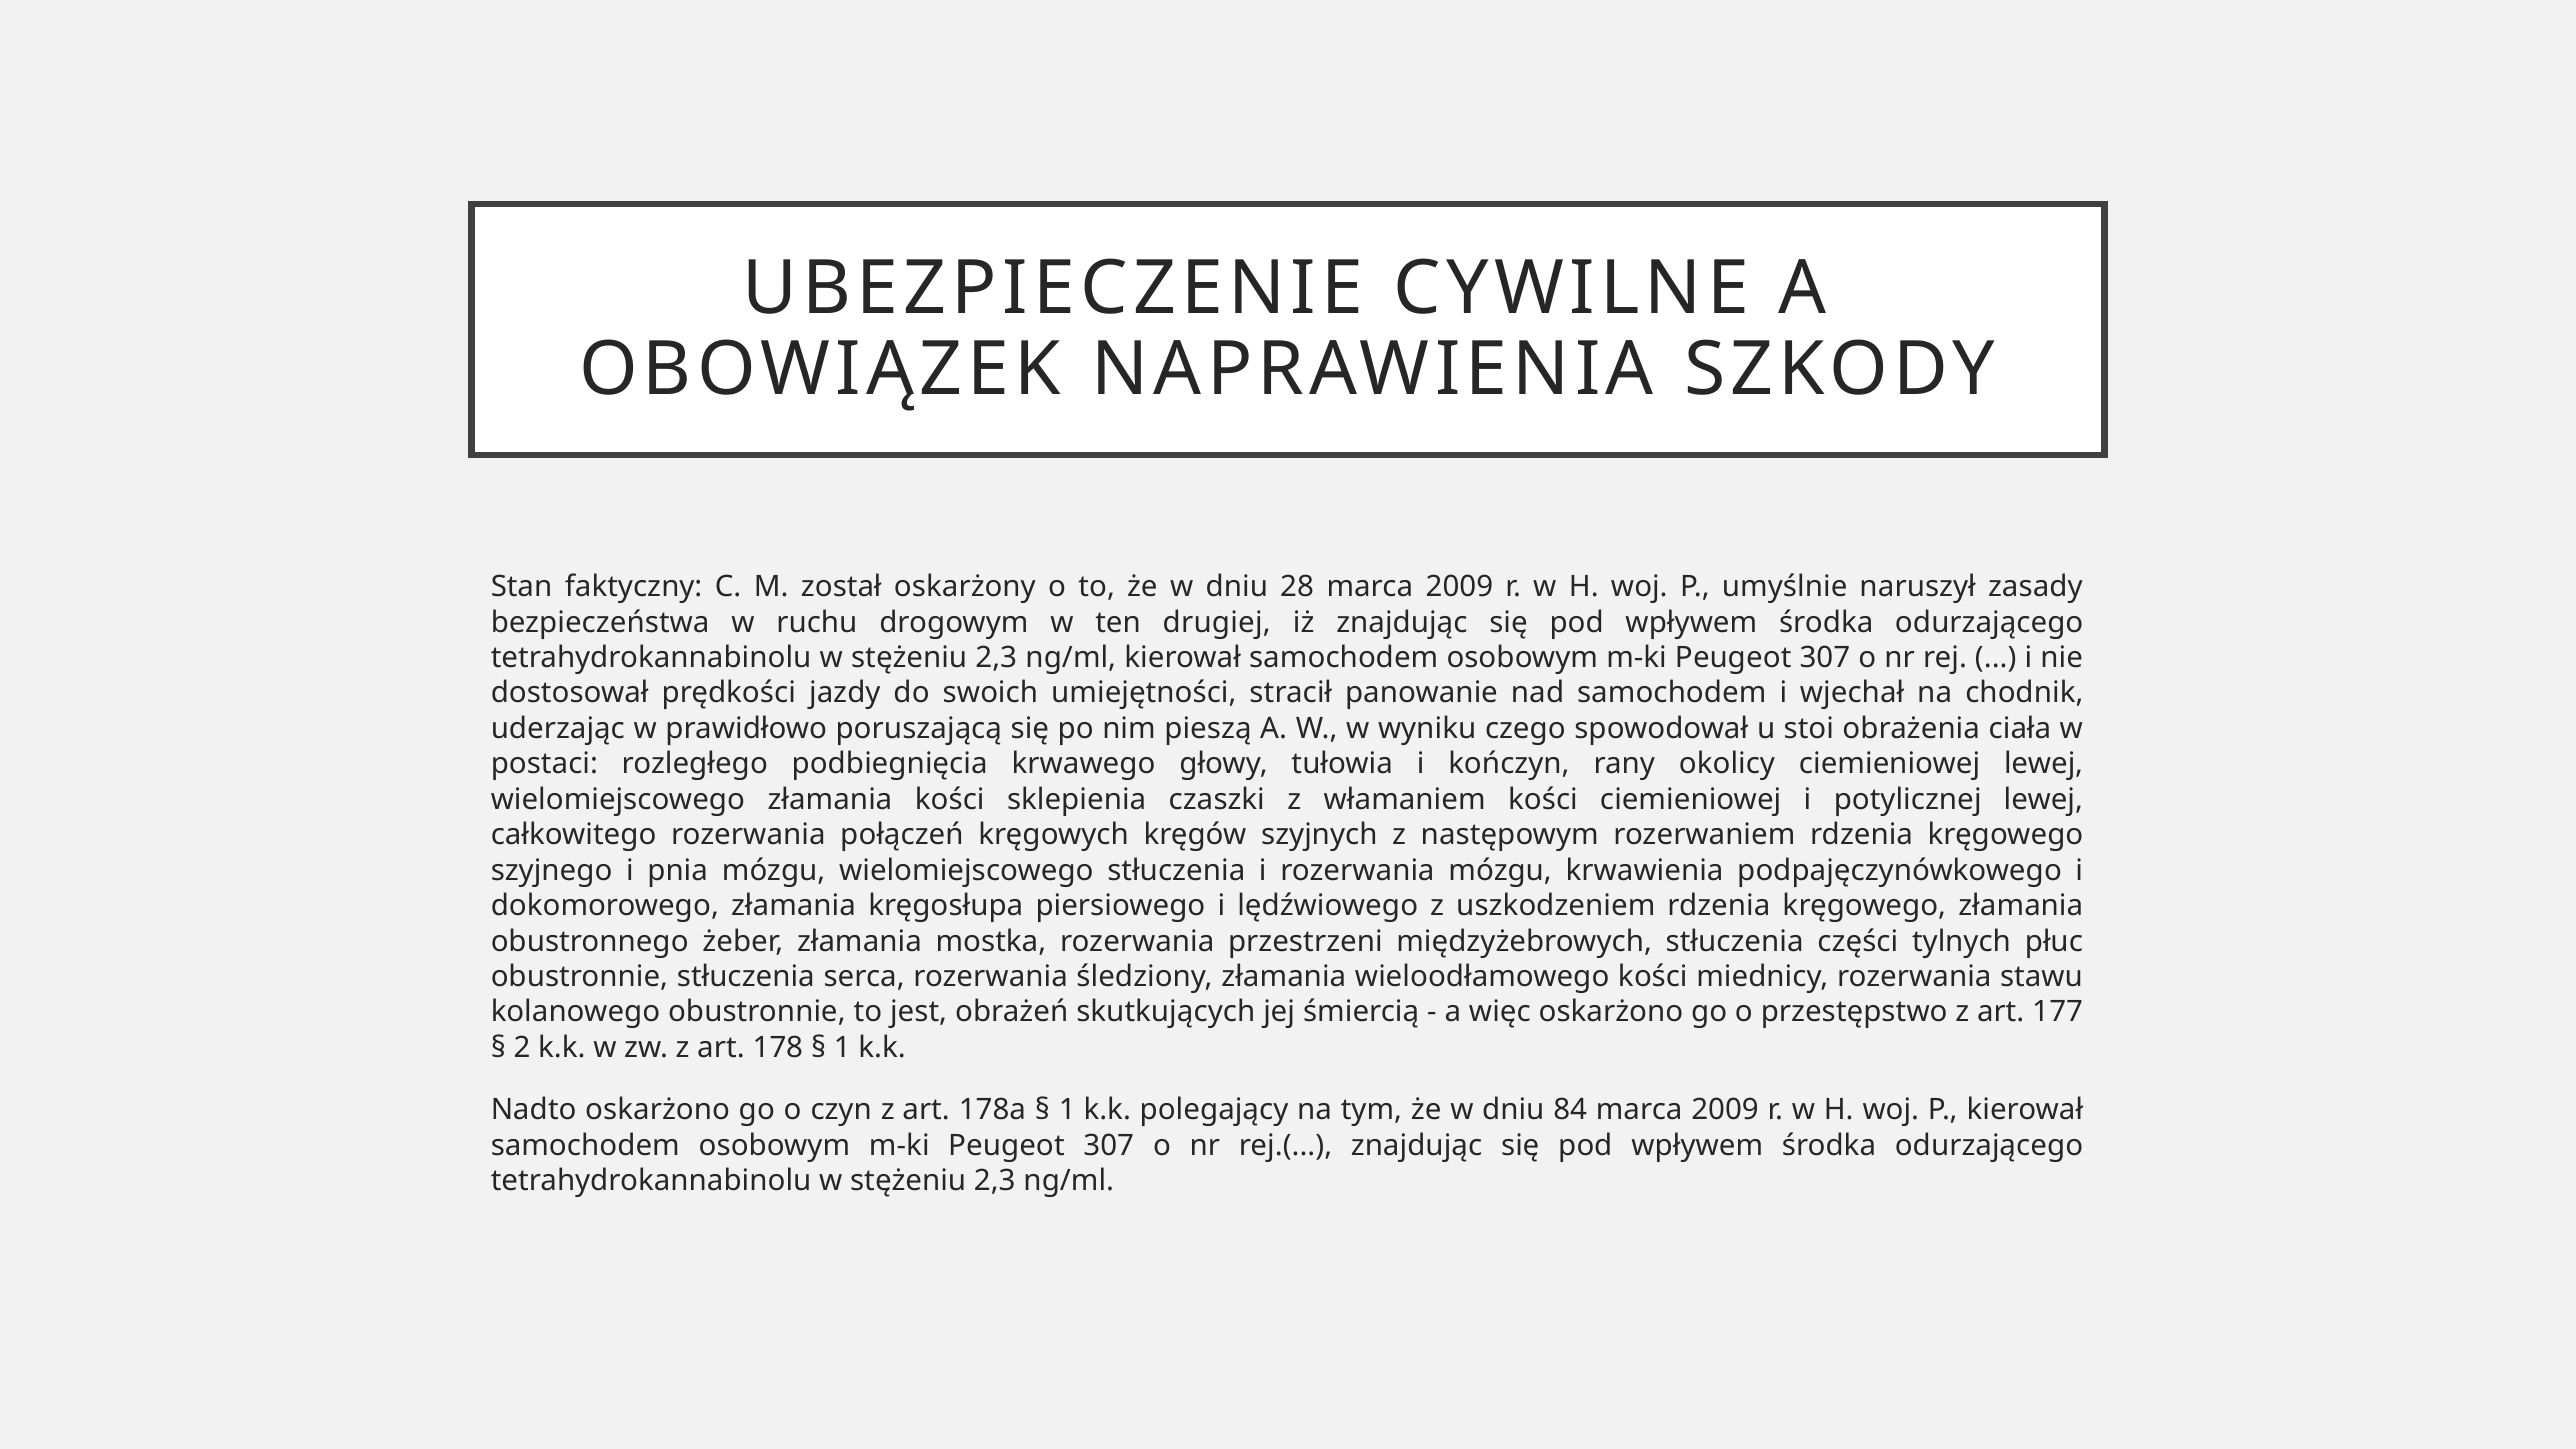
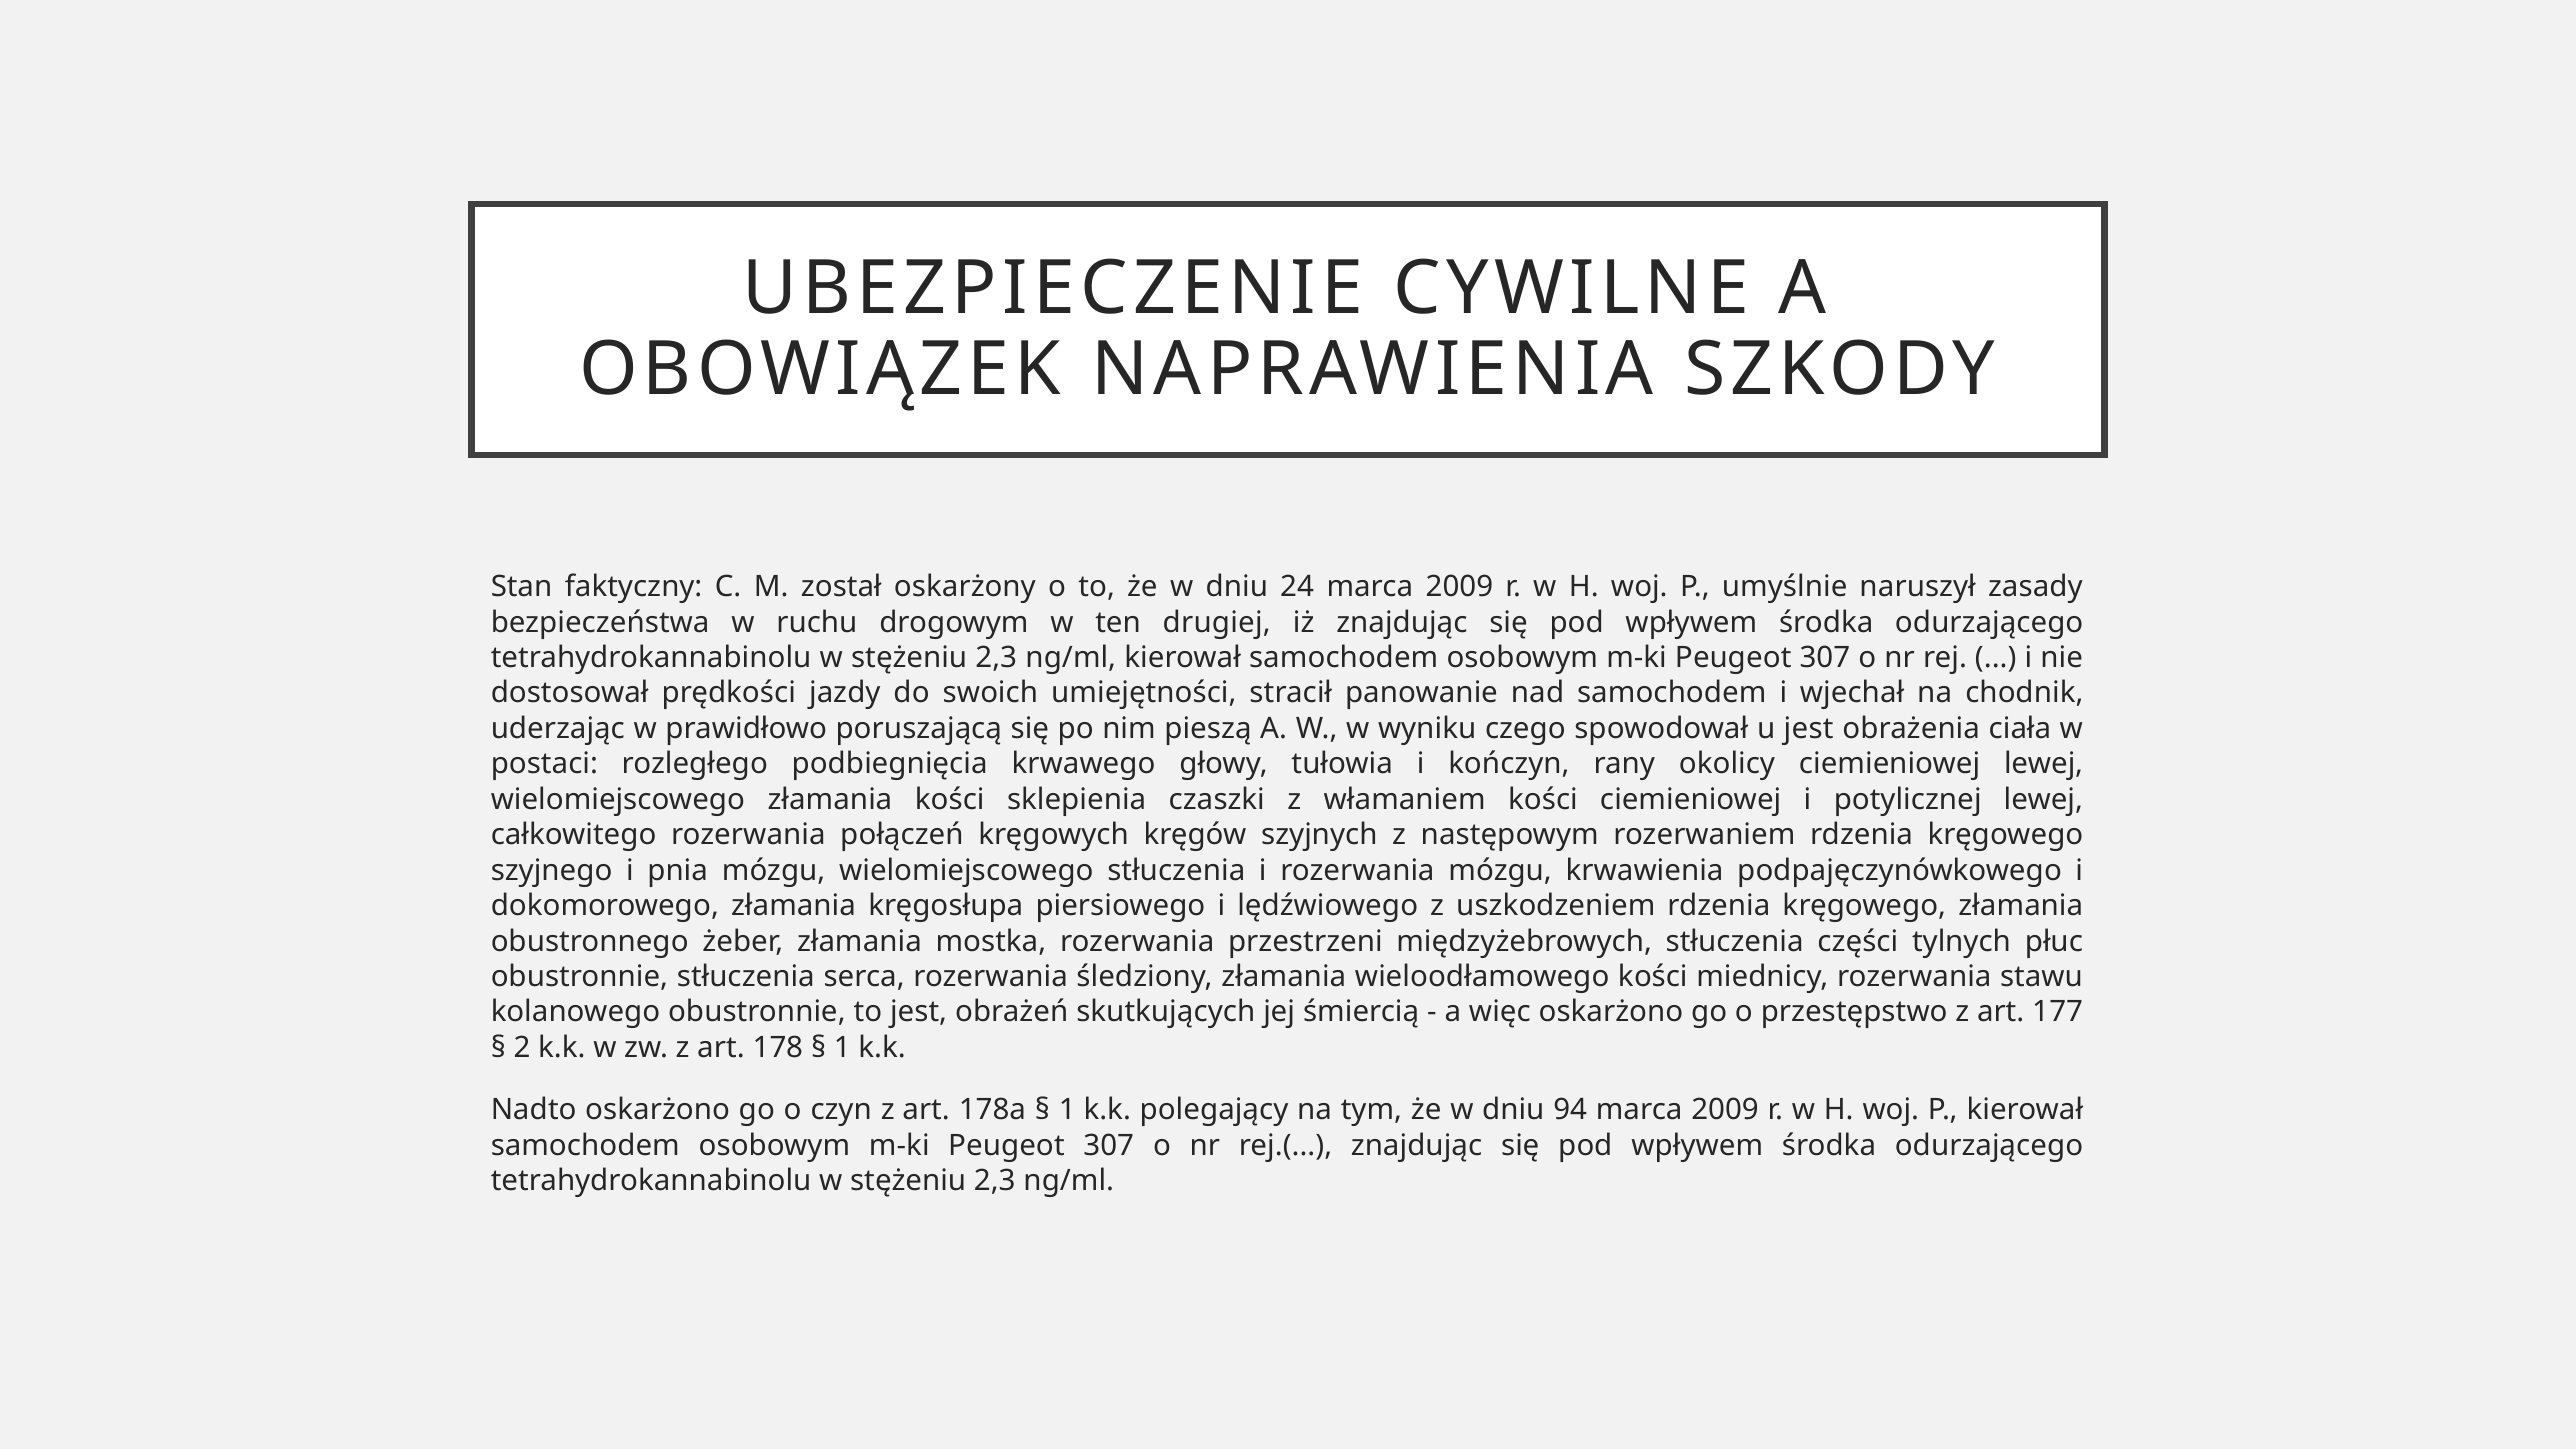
28: 28 -> 24 (1297, 587)
u stoi: stoi -> jest (1809, 729)
84: 84 -> 94 (1570, 1110)
